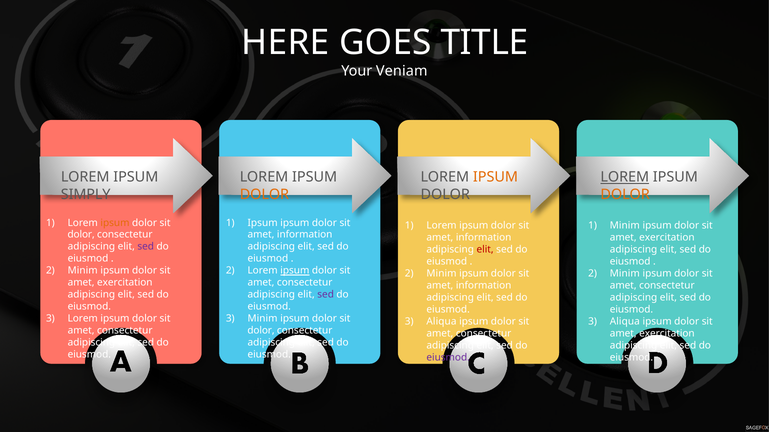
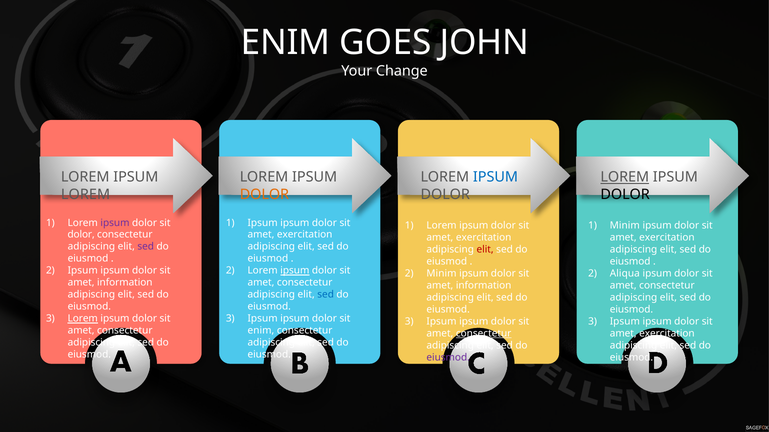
HERE: HERE -> ENIM (286, 43)
TITLE: TITLE -> JOHN (484, 43)
Veniam: Veniam -> Change (402, 71)
IPSUM colour: orange -> blue (495, 177)
SIMPLY: SIMPLY -> LOREM (86, 195)
DOLOR colour: orange -> black (625, 195)
ipsum colour: orange -> purple (115, 223)
information: information -> exercitation (305, 235)
information: information -> exercitation (484, 238)
Minim: Minim -> Ipsum (83, 271)
Minim: Minim -> Aliqua (625, 274)
exercitation: exercitation -> information (125, 283)
sed colour: purple -> blue (326, 295)
Lorem underline: none -> present (83, 319)
Minim: Minim -> Ipsum (263, 319)
Aliqua: Aliqua -> Ipsum (442, 322)
Aliqua: Aliqua -> Ipsum (625, 322)
dolor: dolor -> enim (261, 331)
consectetur underline: none -> present (484, 334)
